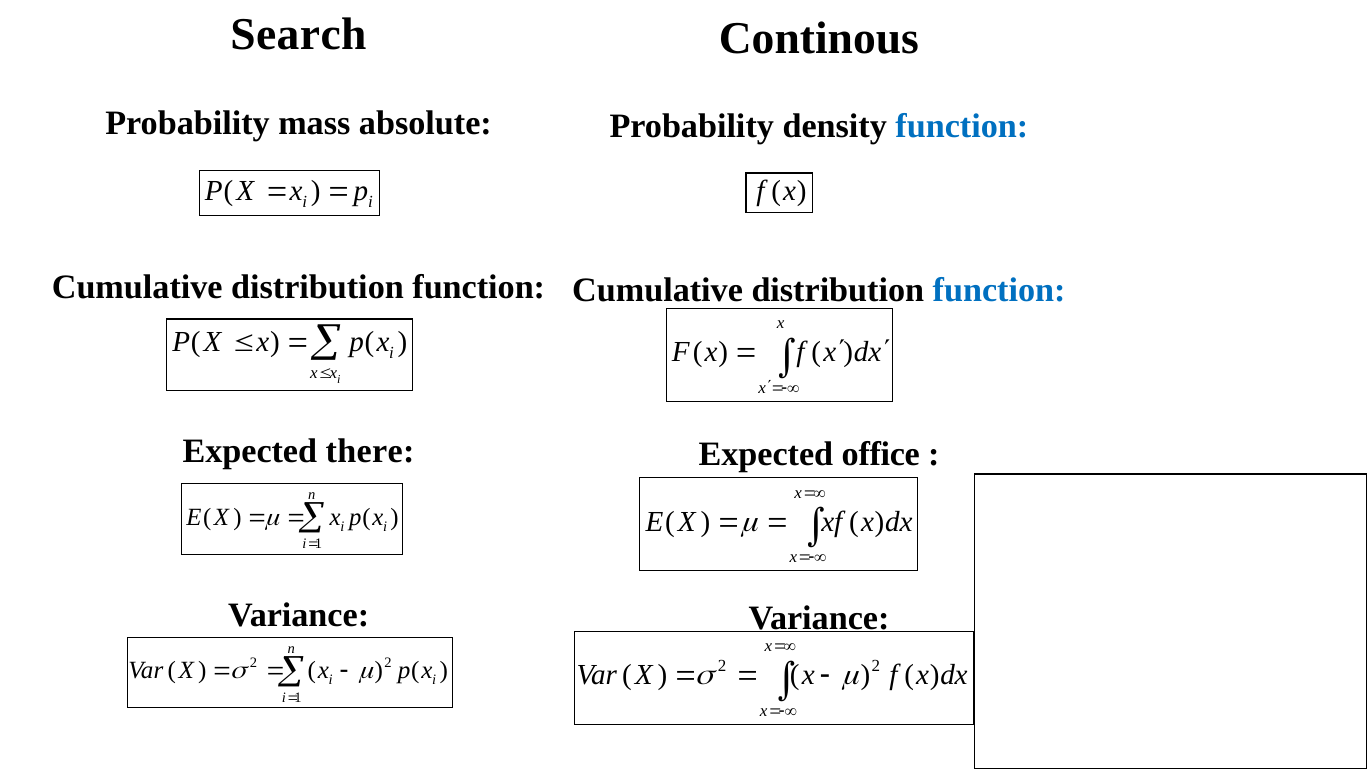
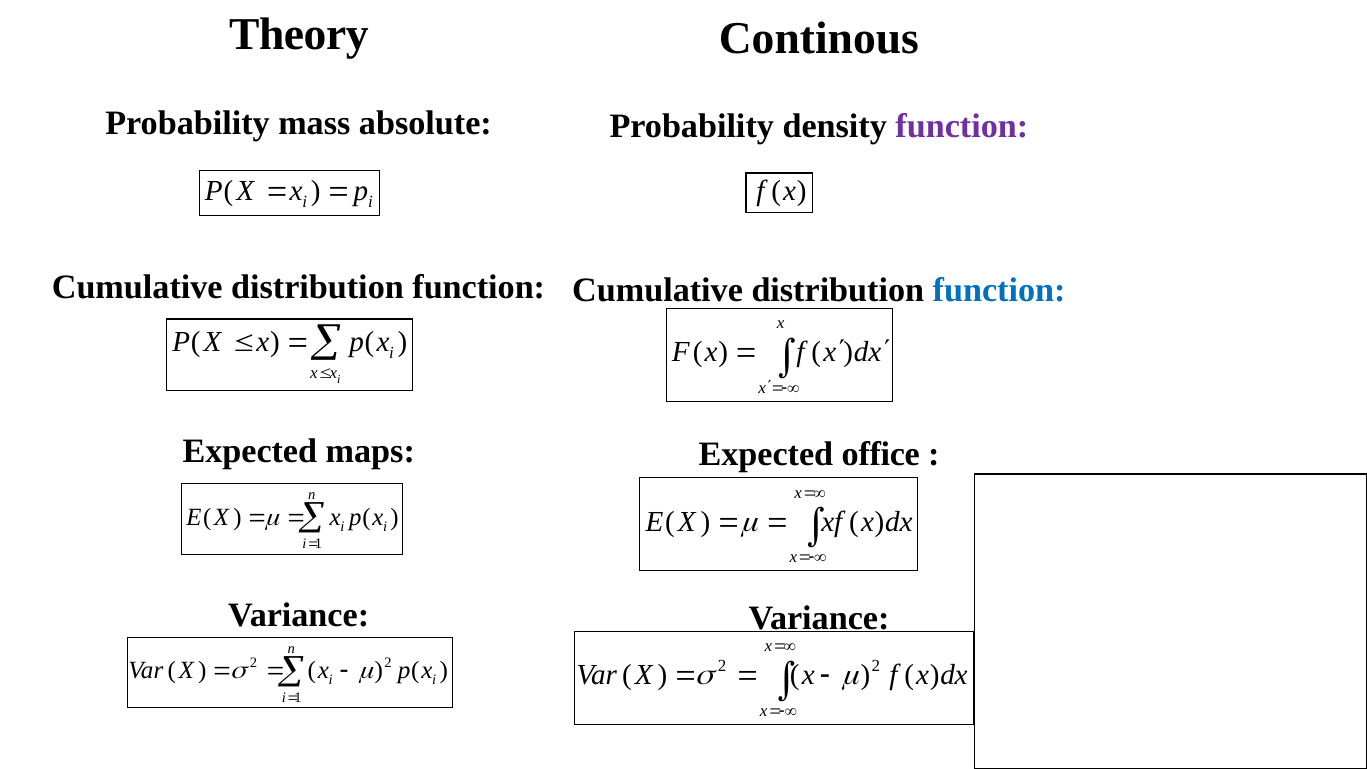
Search: Search -> Theory (299, 35)
function colour: blue -> purple (962, 126)
there: there -> maps (370, 451)
